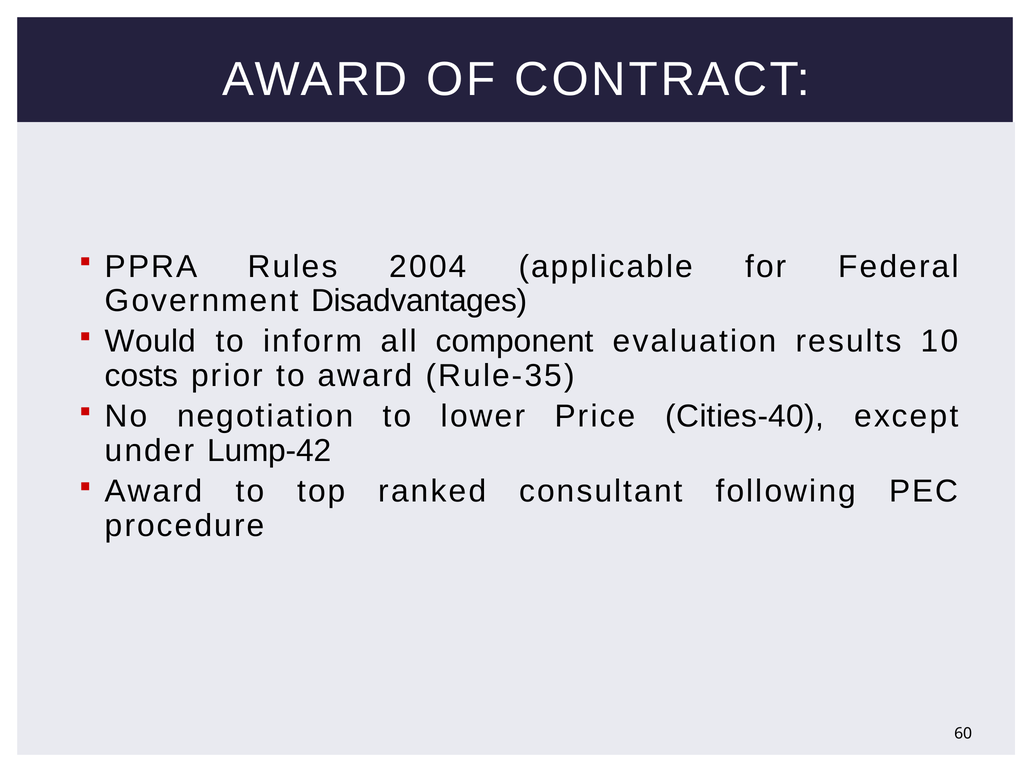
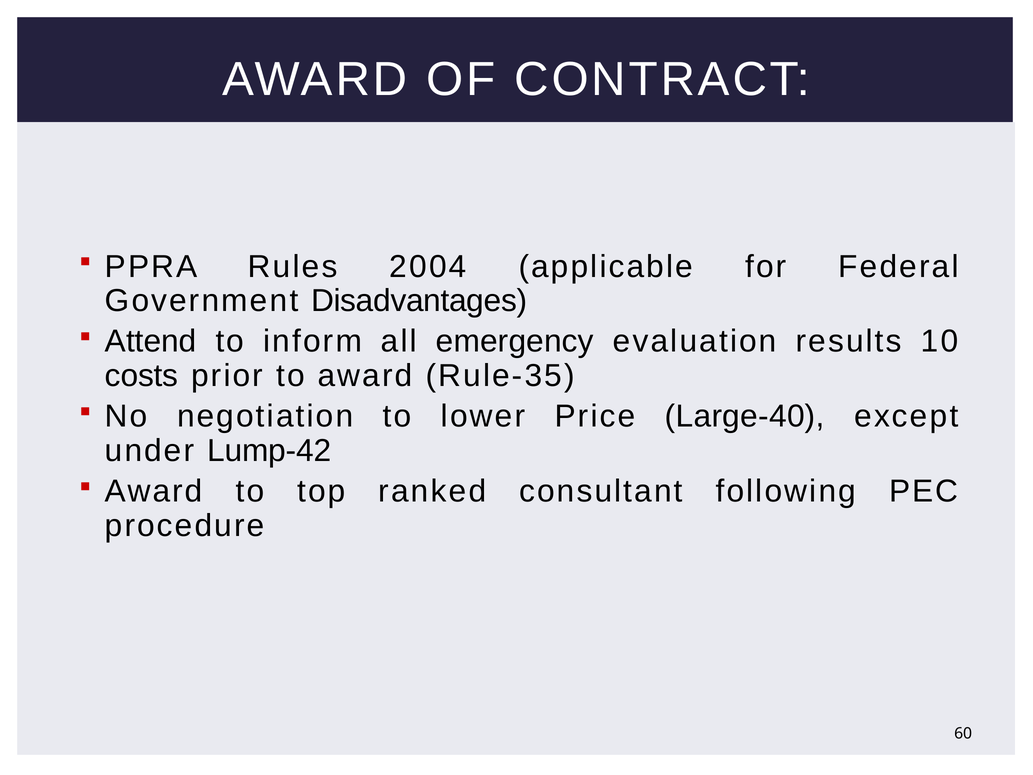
Would: Would -> Attend (151, 341)
component: component -> emergency (515, 341)
Cities-40: Cities-40 -> Large-40 (745, 416)
